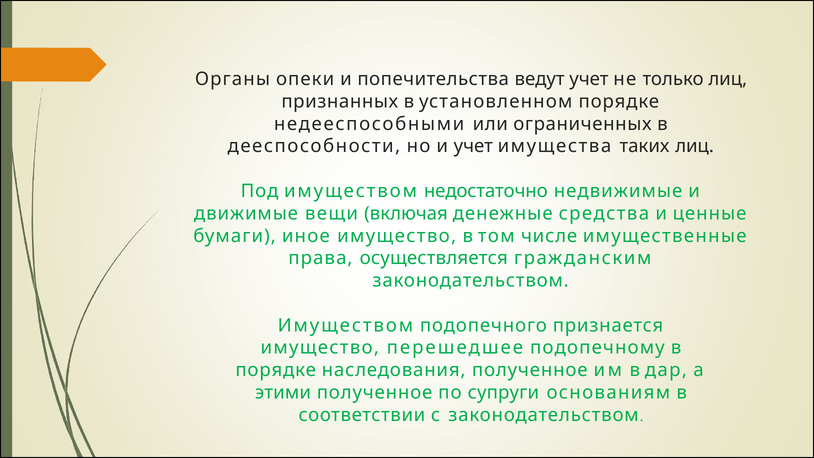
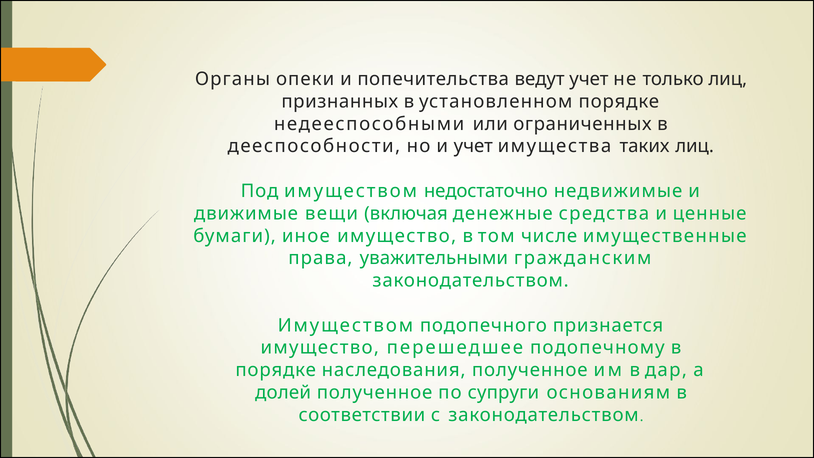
осуществляется: осуществляется -> уважительными (434, 258)
этими: этими -> долей (283, 392)
